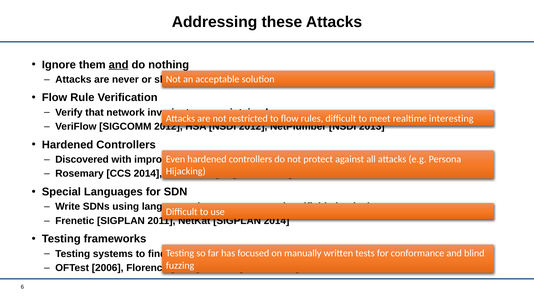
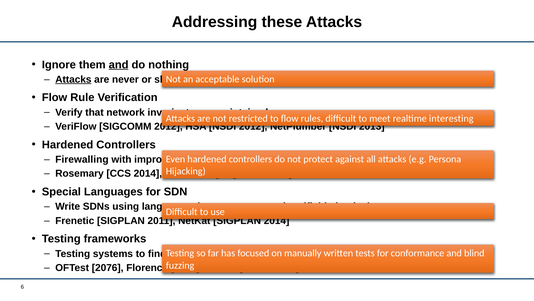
Attacks underline: none -> present (73, 79)
Discovered: Discovered -> Firewalling (82, 159)
2006: 2006 -> 2076 (108, 267)
